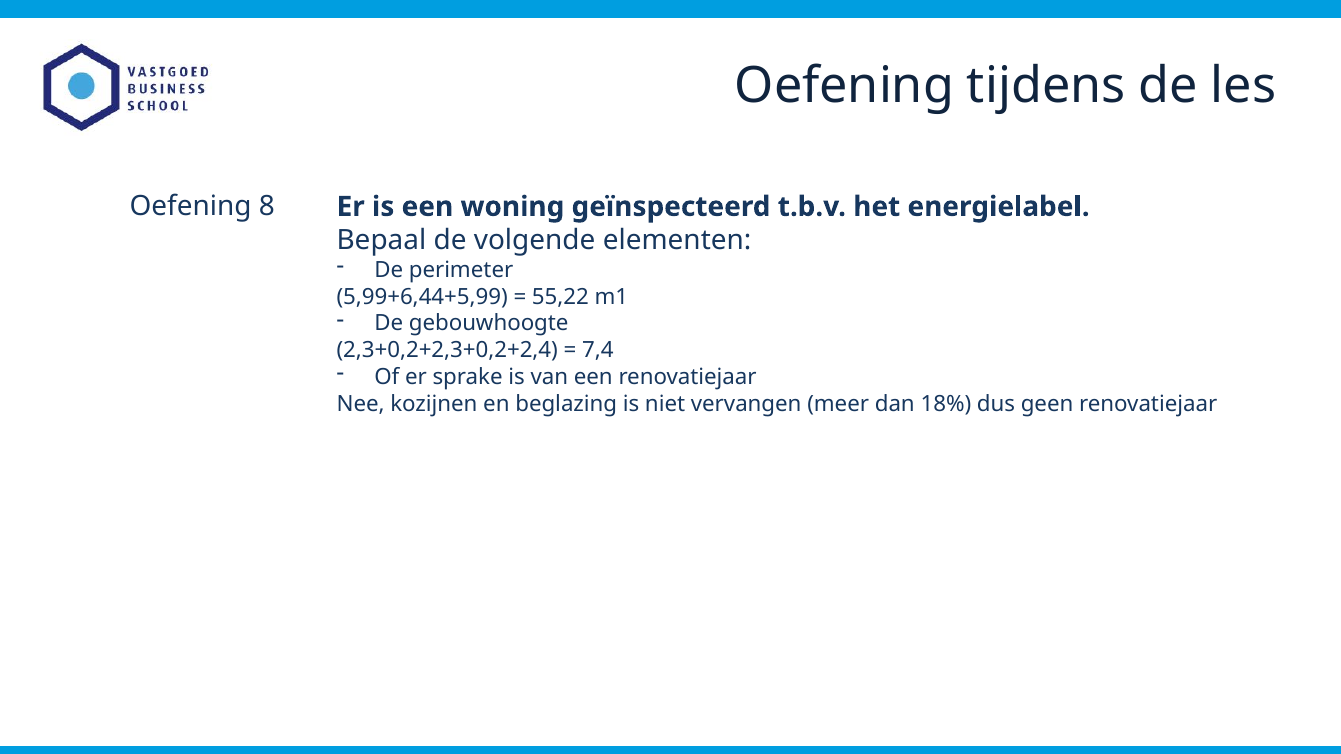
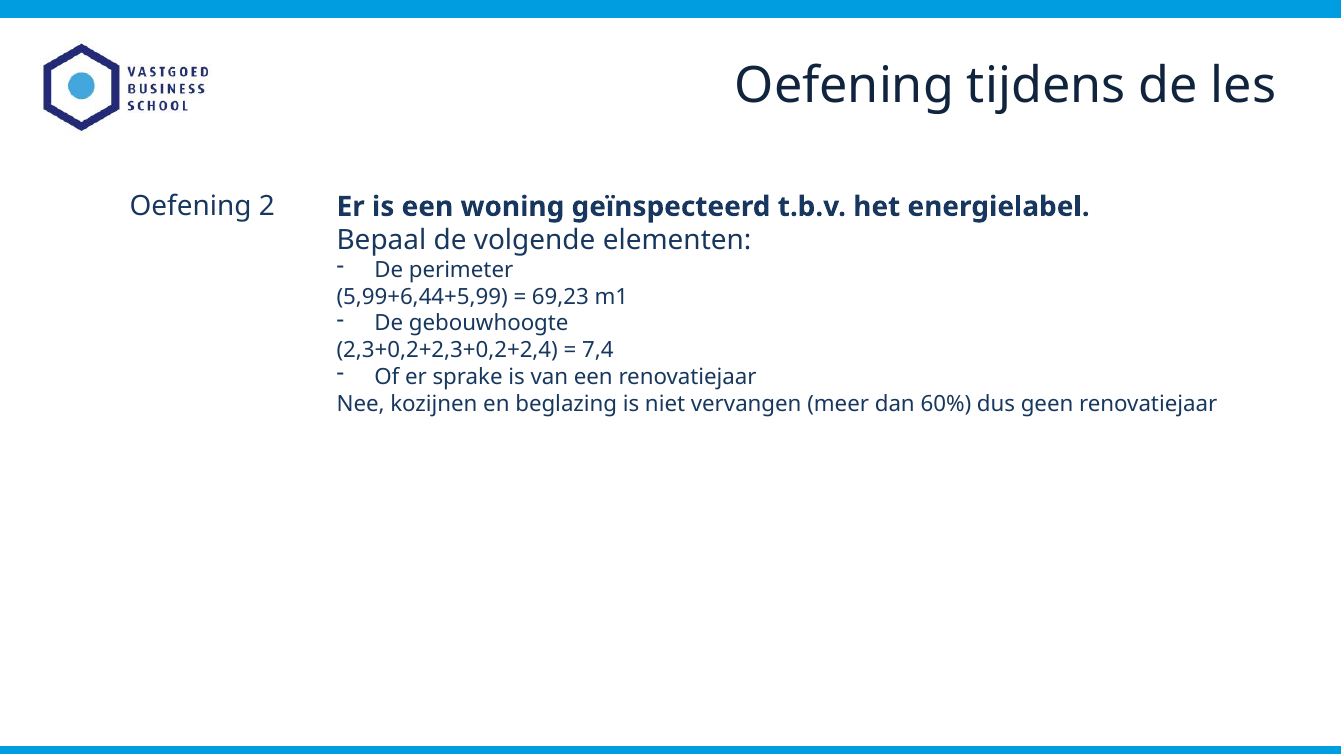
8: 8 -> 2 (267, 207)
55,22: 55,22 -> 69,23 (560, 297)
18%: 18% -> 60% (946, 404)
